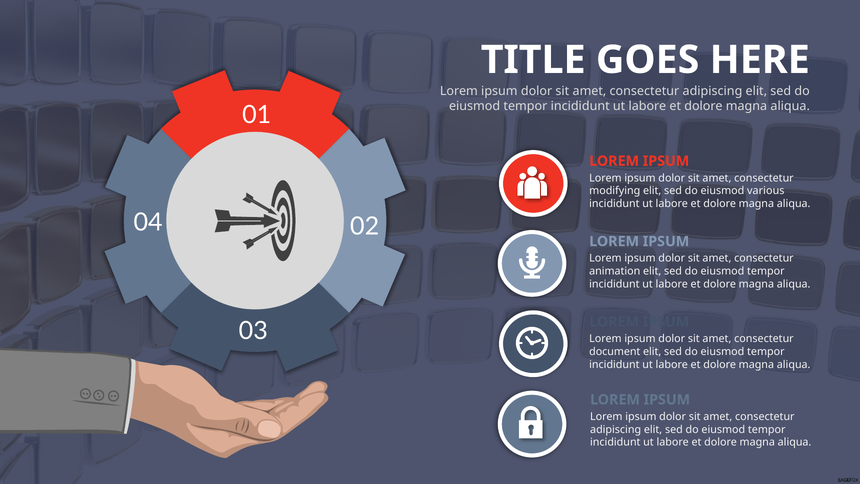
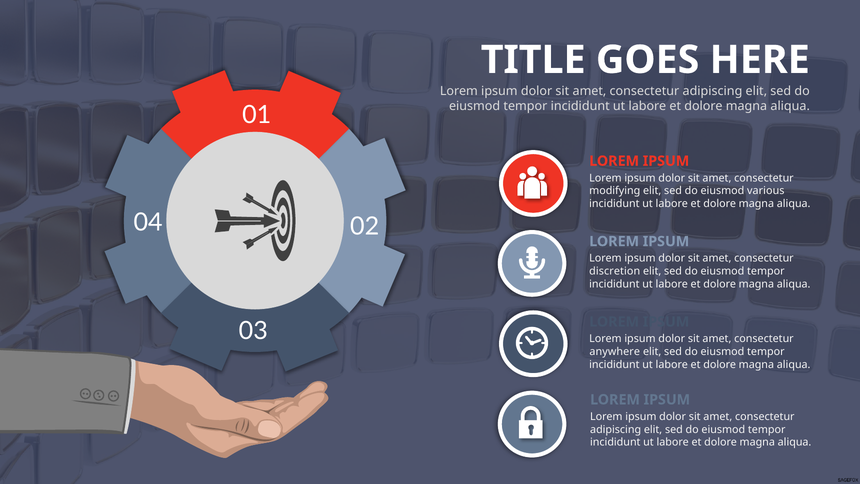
animation: animation -> discretion (615, 271)
document: document -> anywhere (615, 352)
